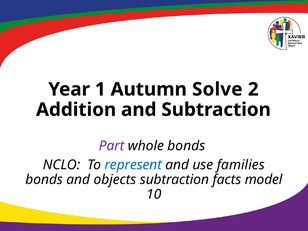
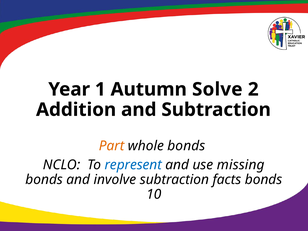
Part colour: purple -> orange (112, 146)
families: families -> missing (241, 165)
objects: objects -> involve (115, 180)
facts model: model -> bonds (264, 180)
